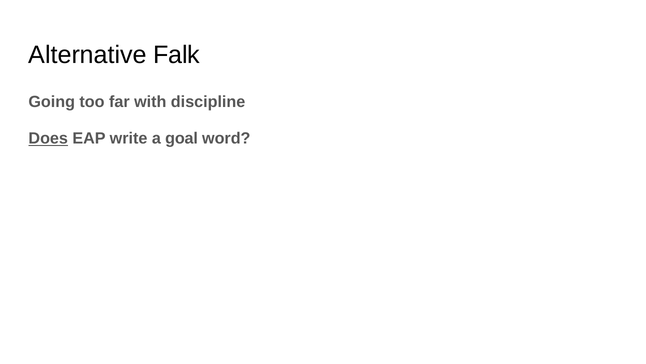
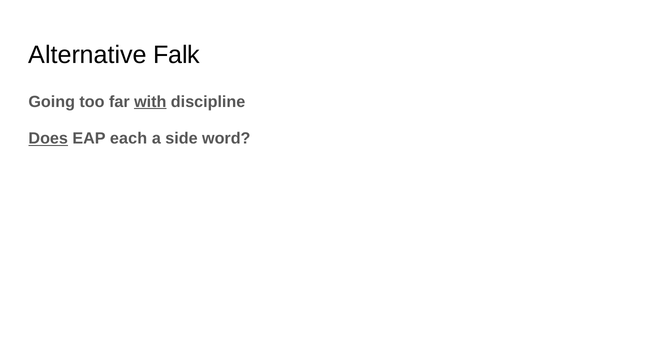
with underline: none -> present (150, 102)
write: write -> each (129, 138)
goal: goal -> side (181, 138)
